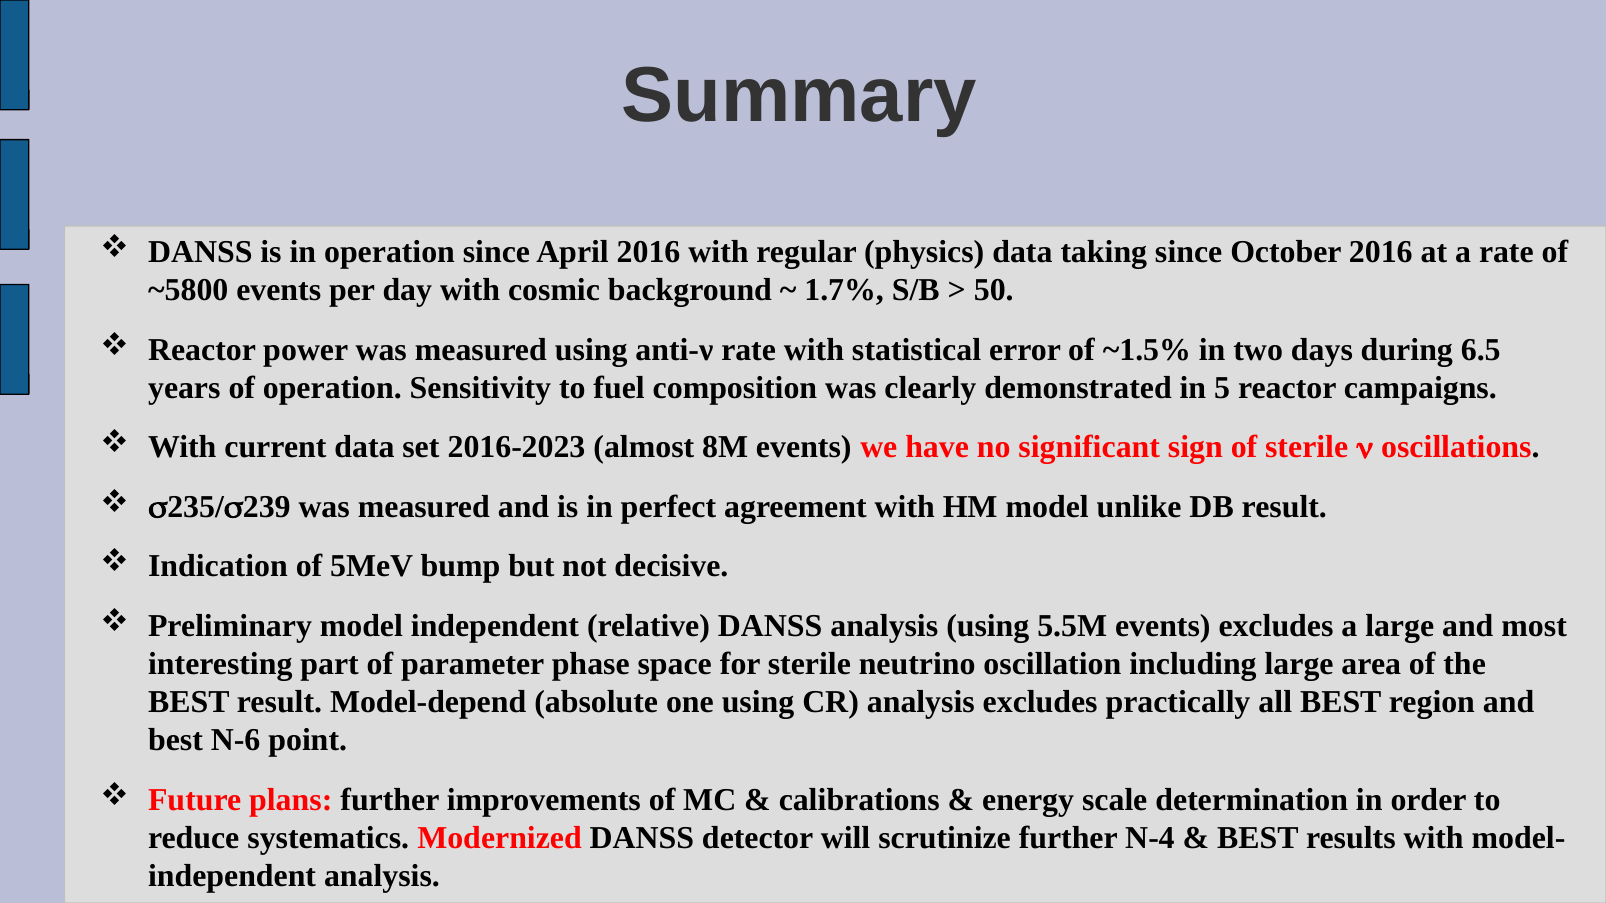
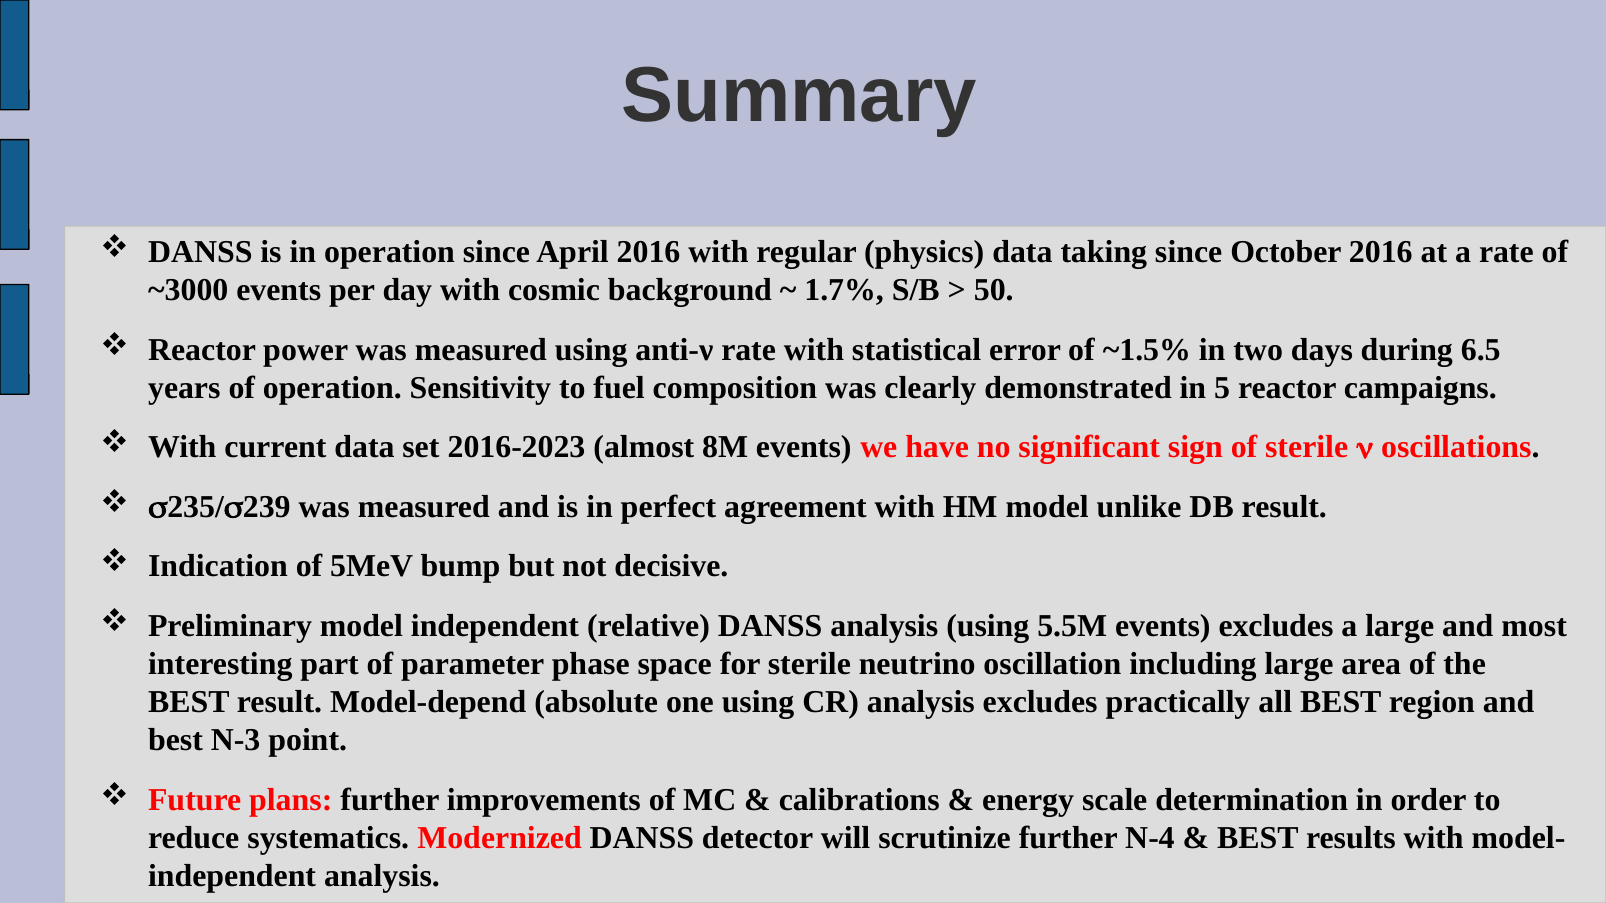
~5800: ~5800 -> ~3000 (188, 290)
N-6: N-6 -> N-3 (236, 741)
